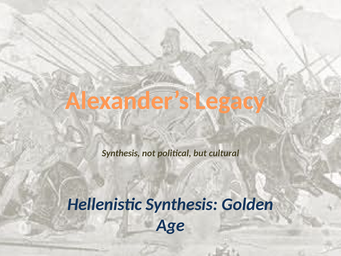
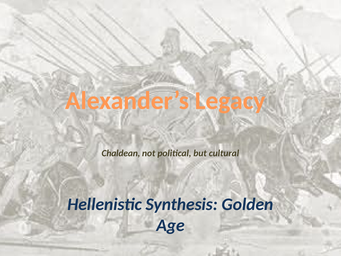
Synthesis: Synthesis -> Chaldean (121, 153)
